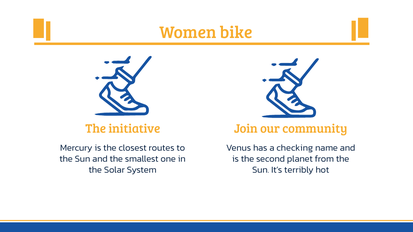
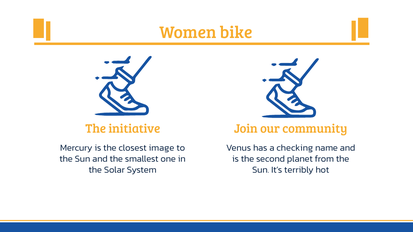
routes: routes -> image (161, 148)
